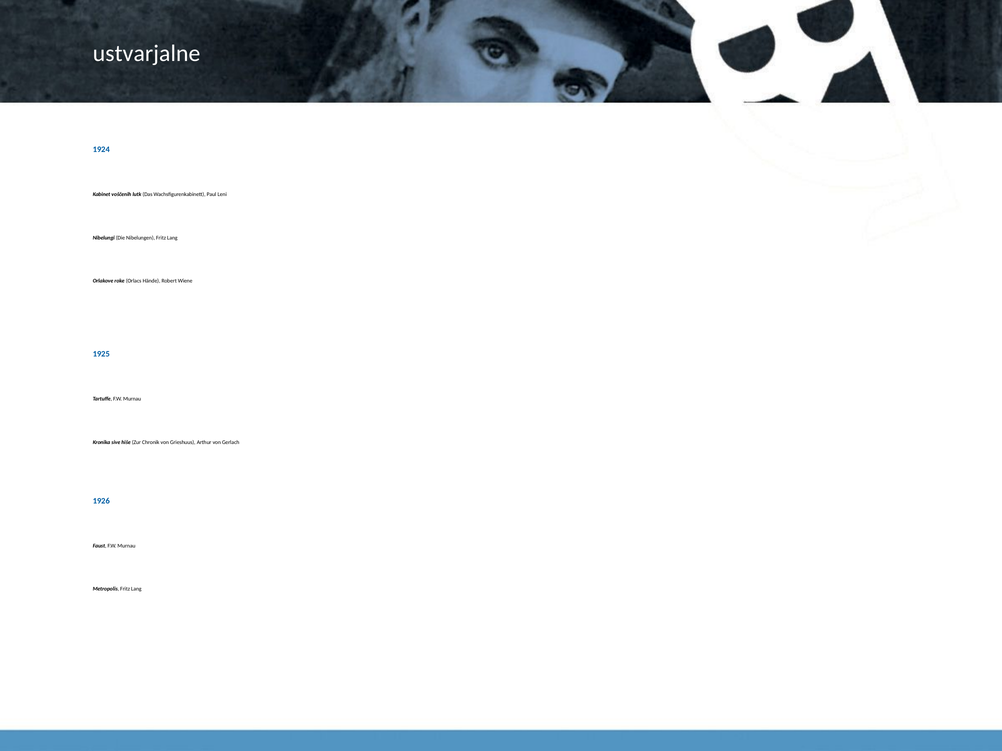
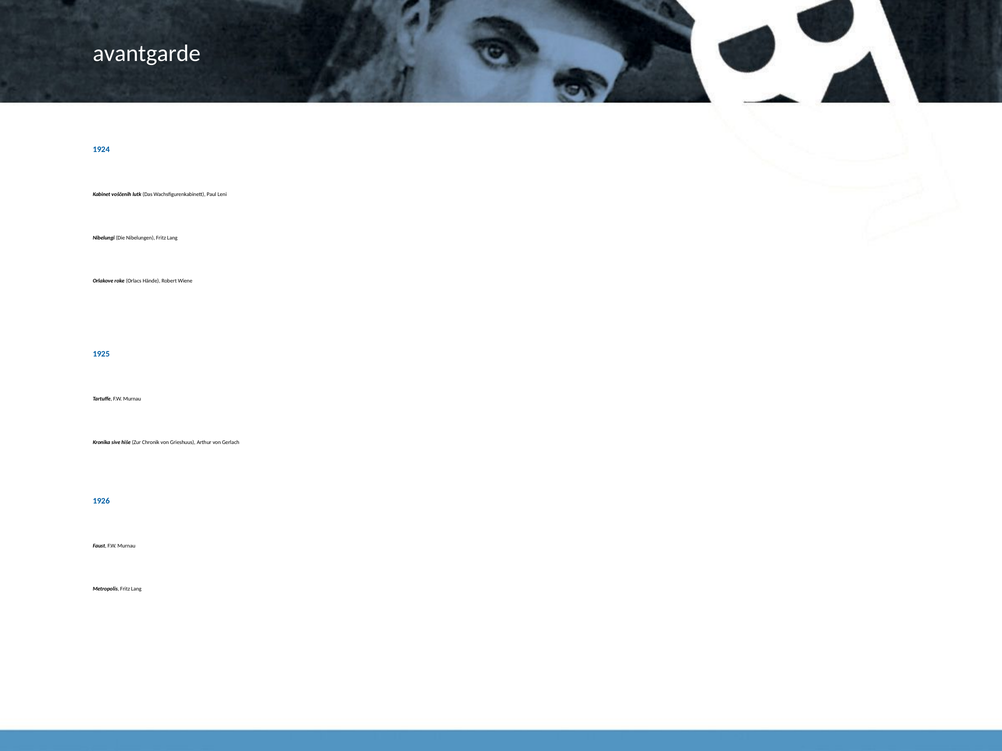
ustvarjalne: ustvarjalne -> avantgarde (147, 53)
